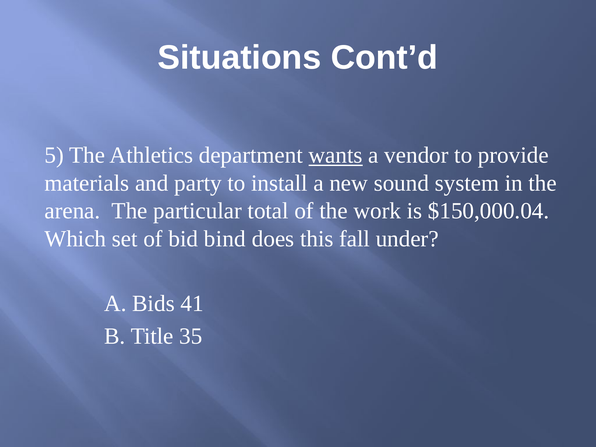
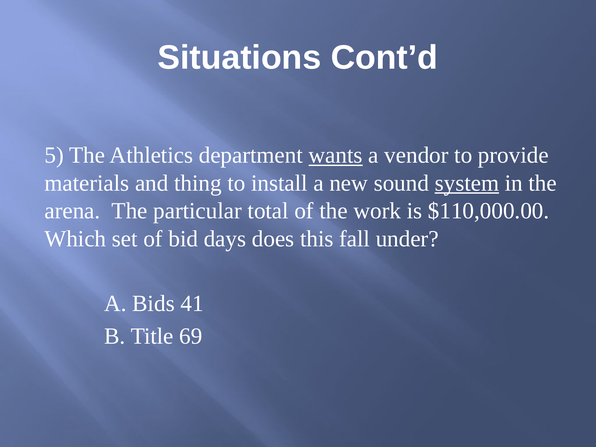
party: party -> thing (198, 183)
system underline: none -> present (467, 183)
$150,000.04: $150,000.04 -> $110,000.00 (489, 211)
bind: bind -> days (225, 239)
35: 35 -> 69 (191, 336)
